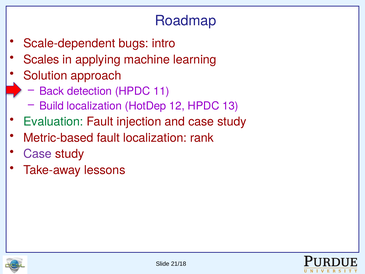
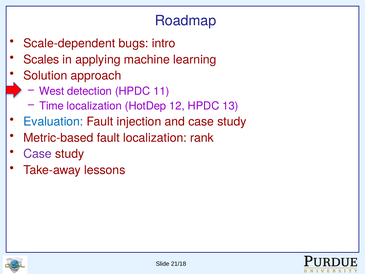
Back: Back -> West (52, 91)
Build: Build -> Time (52, 106)
Evaluation colour: green -> blue (53, 122)
